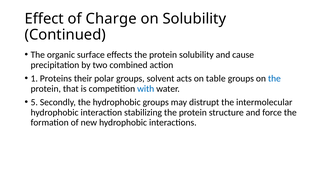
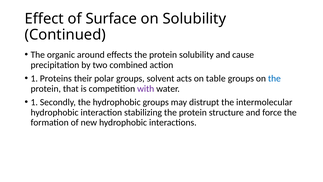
Charge: Charge -> Surface (111, 19)
surface: surface -> around (91, 55)
with colour: blue -> purple (146, 89)
5: 5 -> 1 (34, 102)
